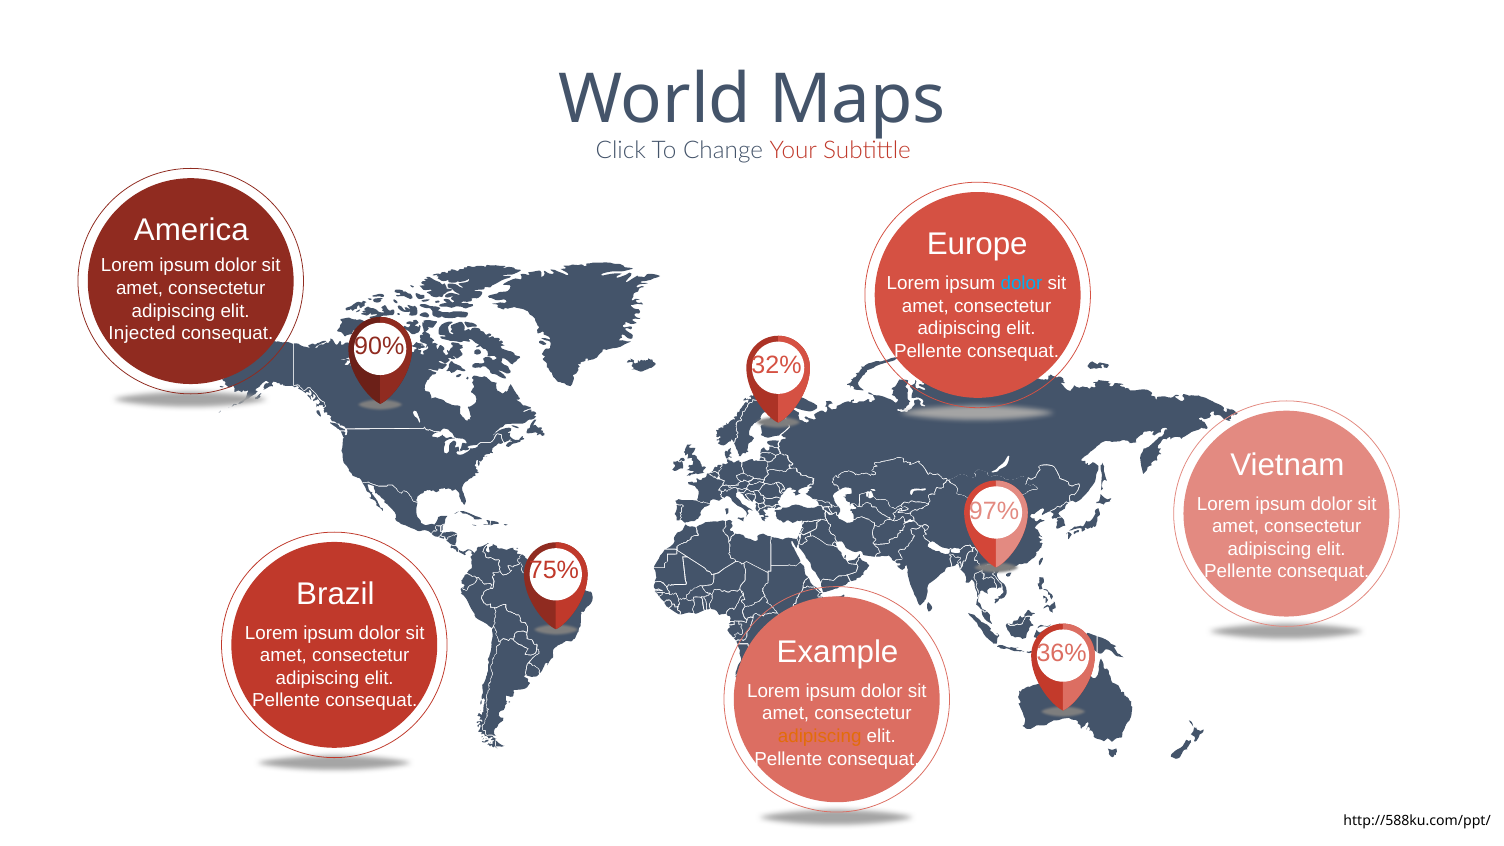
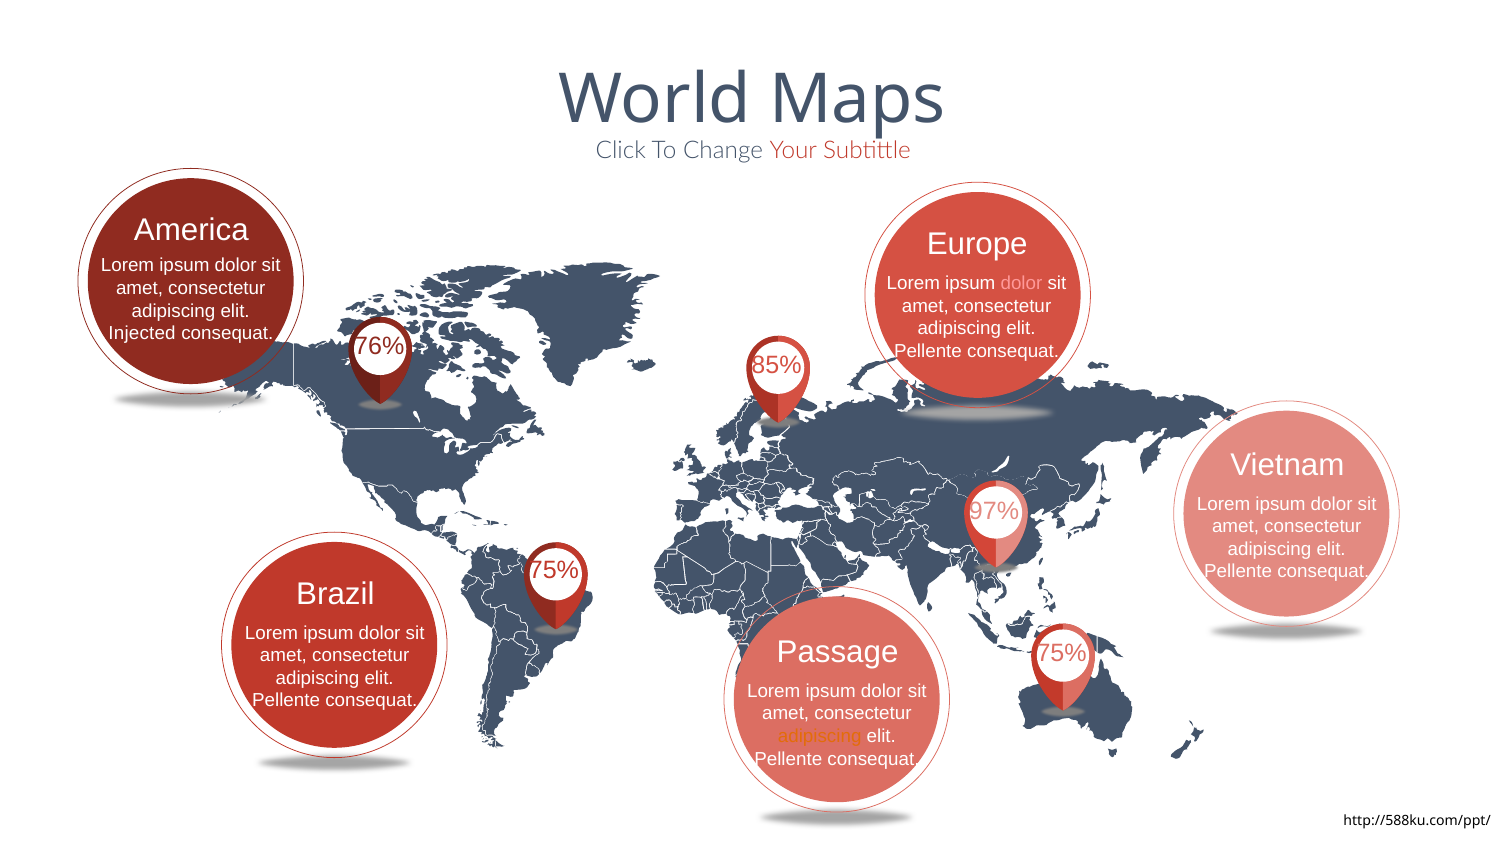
dolor colour: light blue -> pink (1021, 283)
90%: 90% -> 76% (379, 346)
32%: 32% -> 85% (776, 365)
Example: Example -> Passage (838, 653)
36%: 36% -> 75% (1062, 654)
